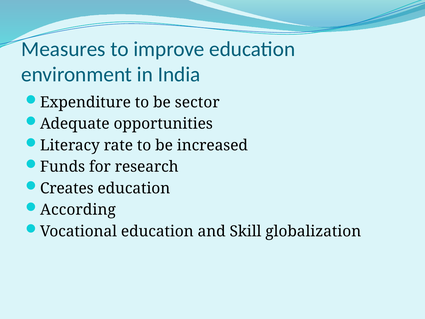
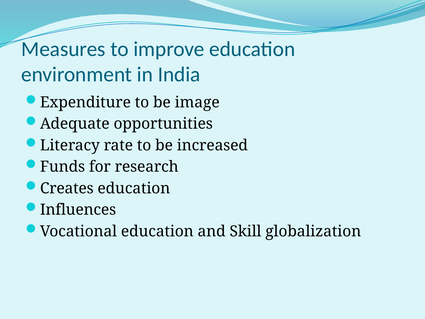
sector: sector -> image (197, 102)
According: According -> Influences (78, 210)
